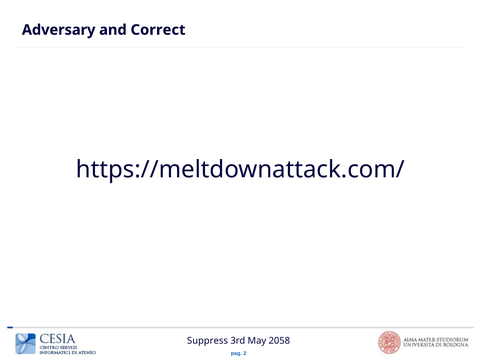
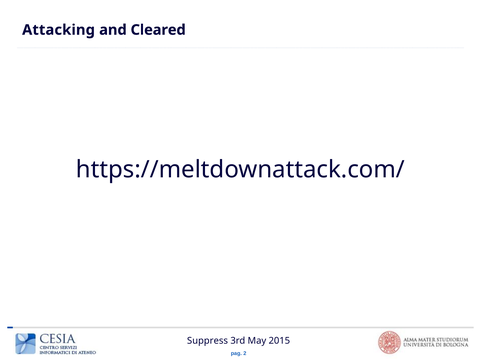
Adversary: Adversary -> Attacking (59, 30)
Correct: Correct -> Cleared (158, 30)
2058: 2058 -> 2015 (279, 341)
